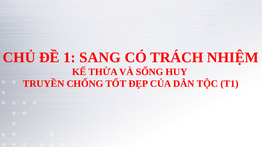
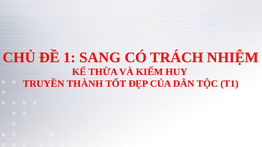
SỐNG: SỐNG -> KIỂM (150, 72)
CHỐNG: CHỐNG -> THÀNH (85, 84)
